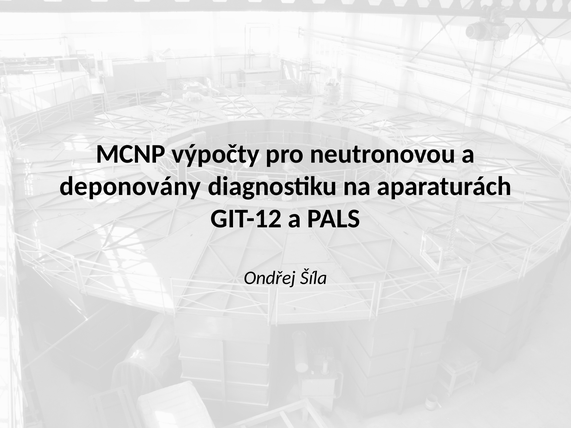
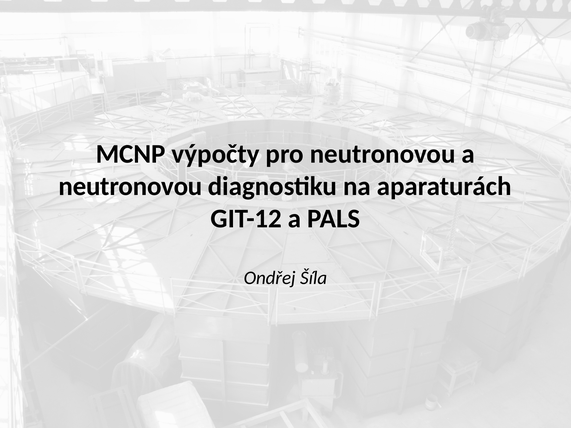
deponovány: deponovány -> neutronovou (131, 186)
